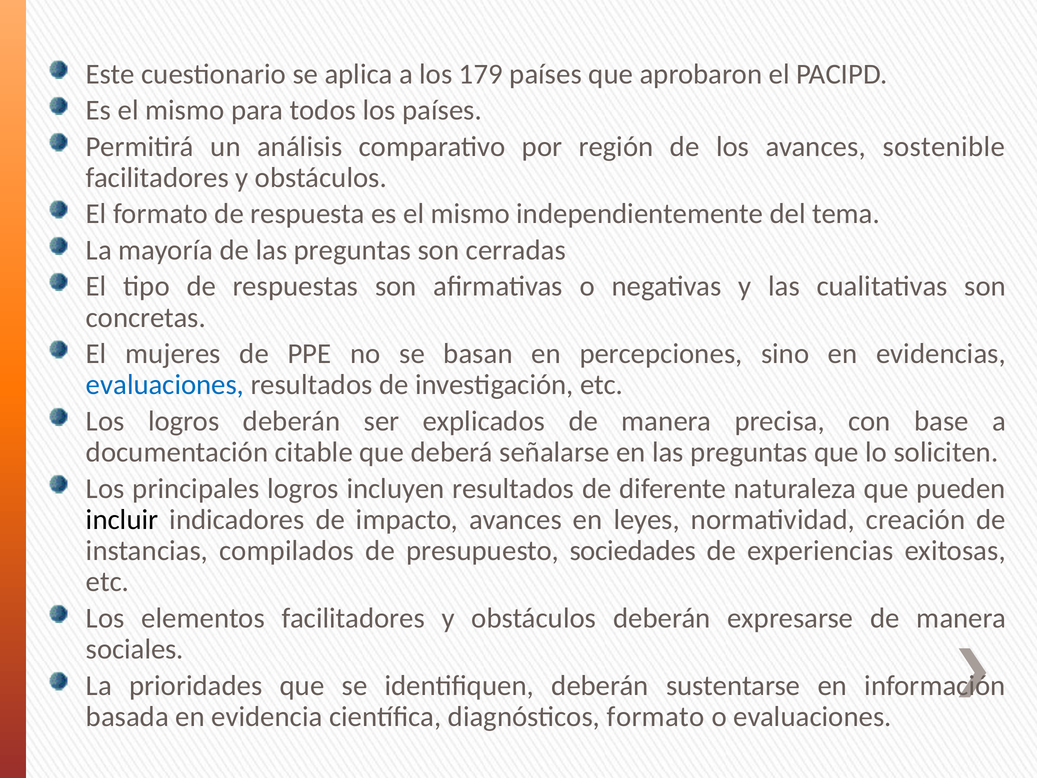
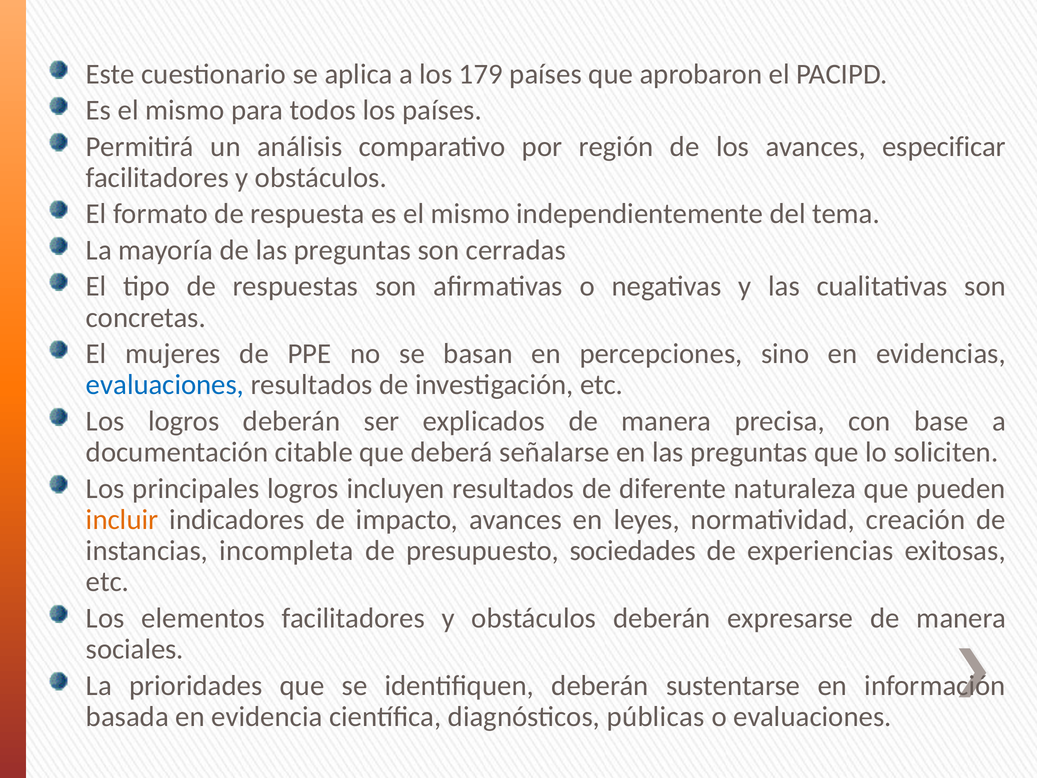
sostenible: sostenible -> especificar (944, 146)
incluir colour: black -> orange (122, 520)
compilados: compilados -> incompleta (287, 551)
diagnósticos formato: formato -> públicas (656, 717)
